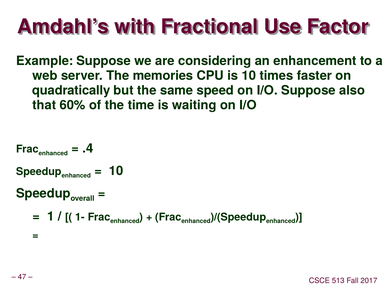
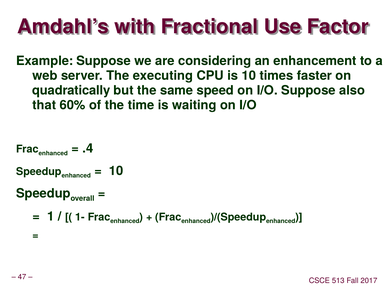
memories: memories -> executing (163, 76)
